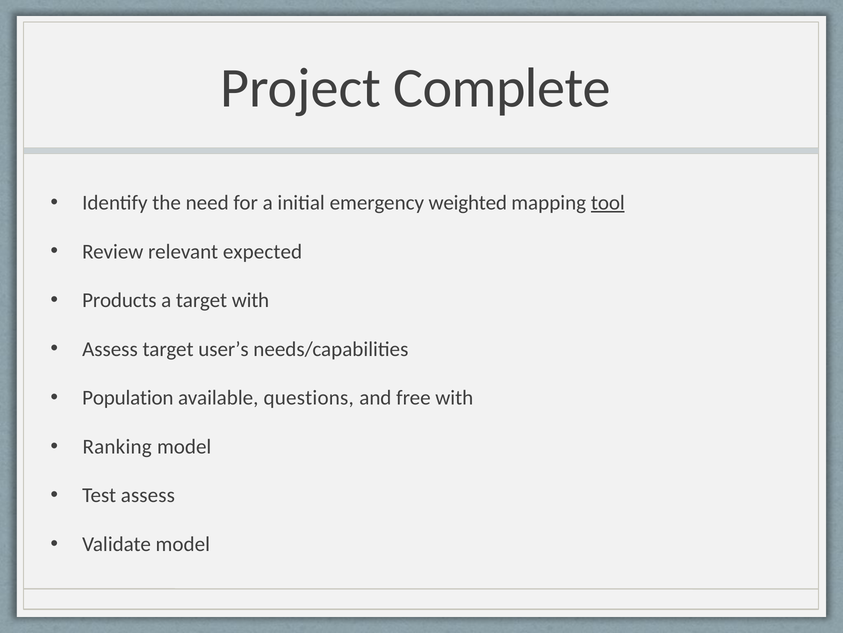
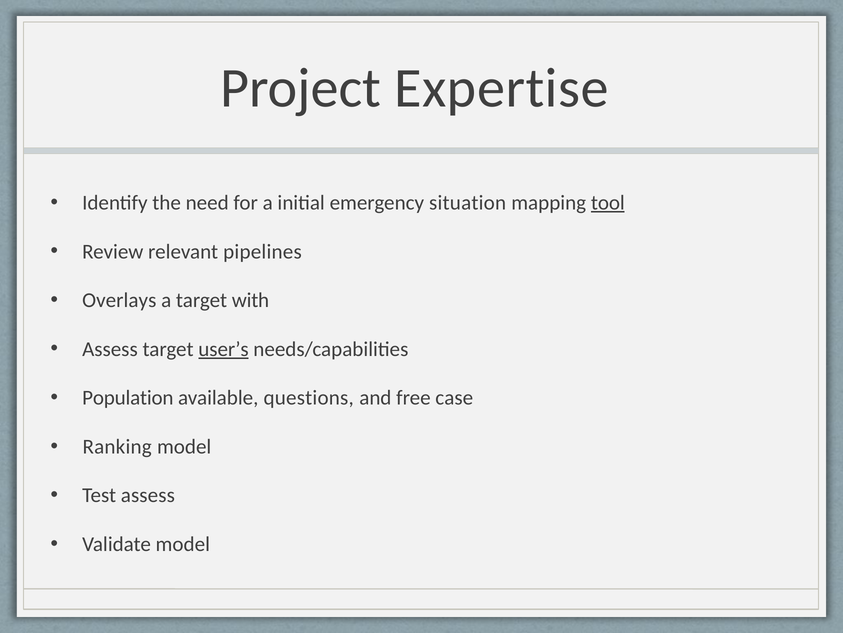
Complete: Complete -> Expertise (501, 88)
weighted: weighted -> situation (468, 203)
expected: expected -> pipelines (262, 251)
Products: Products -> Overlays (119, 300)
user’s underline: none -> present (224, 349)
free with: with -> case (454, 397)
